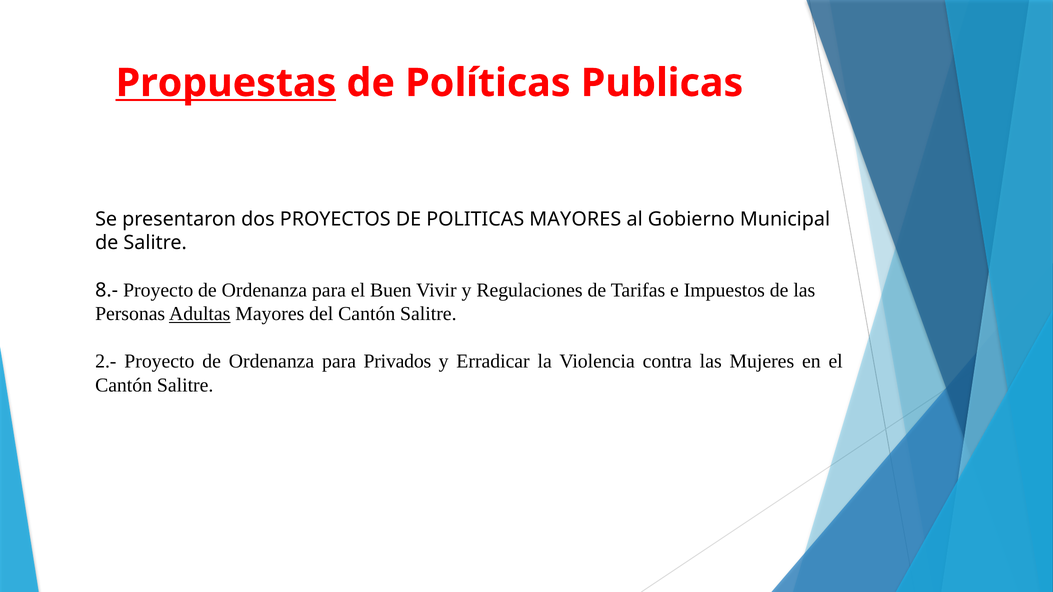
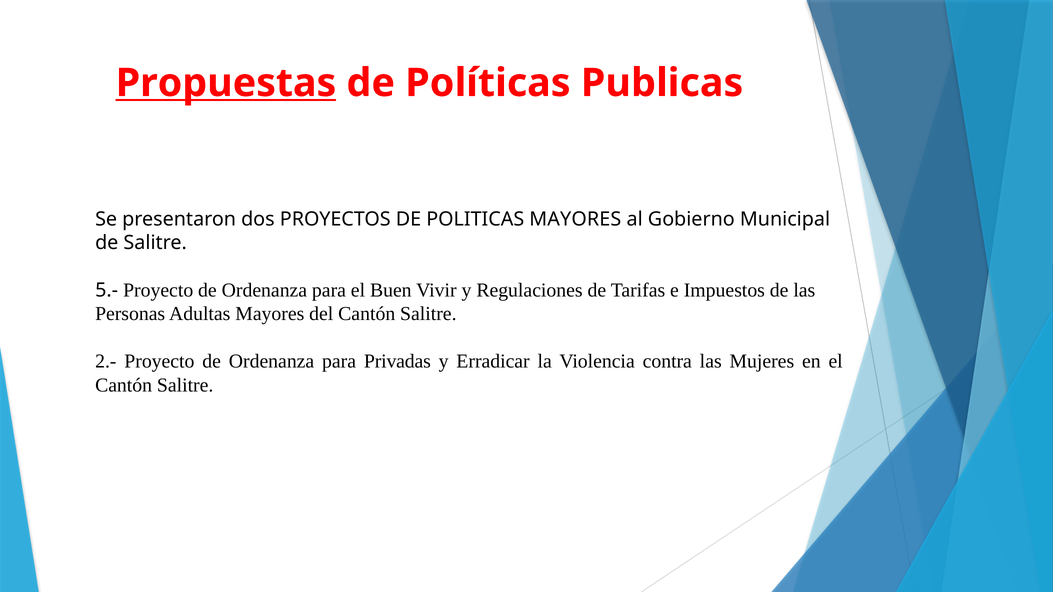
8.-: 8.- -> 5.- (107, 290)
Adultas underline: present -> none (200, 314)
Privados: Privados -> Privadas (397, 362)
